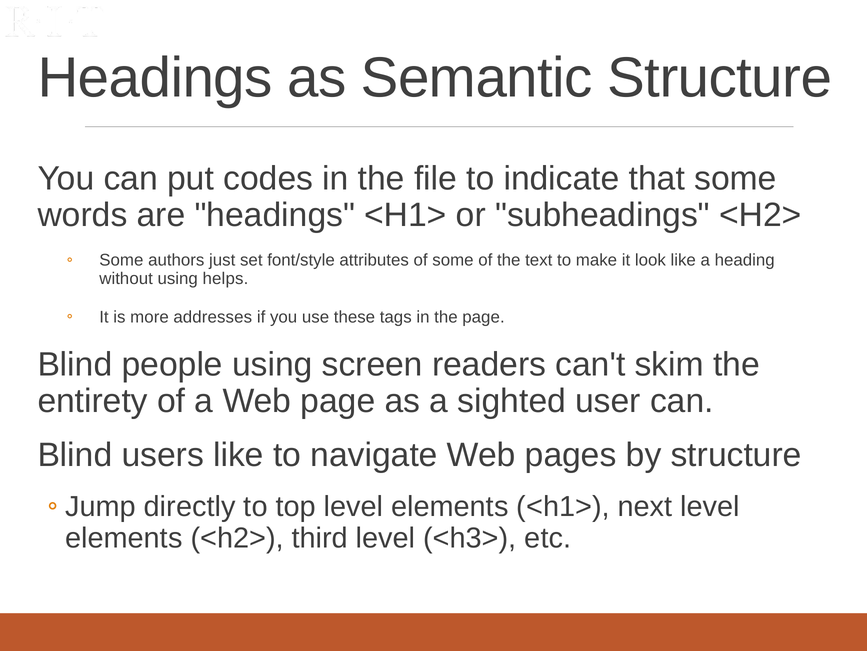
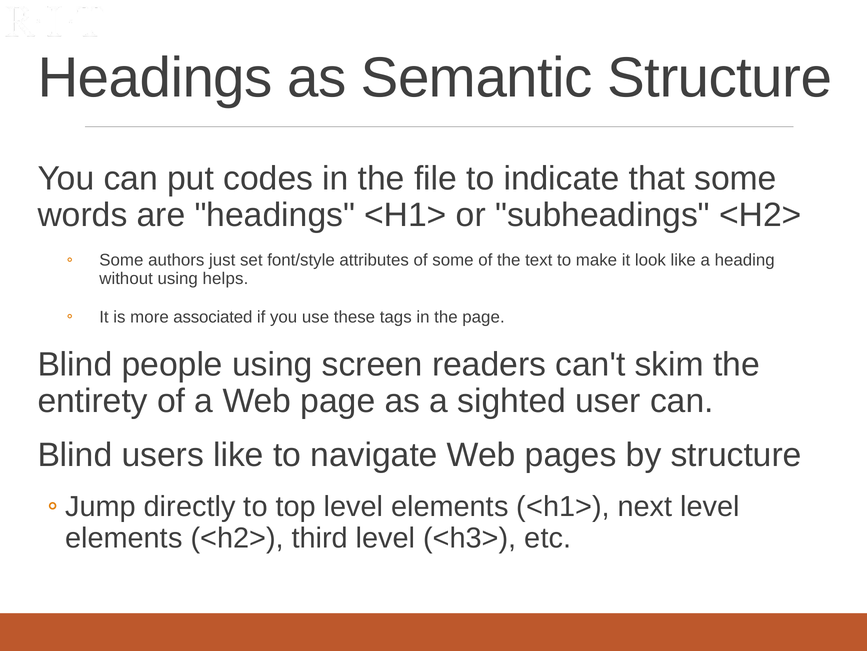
addresses: addresses -> associated (213, 317)
